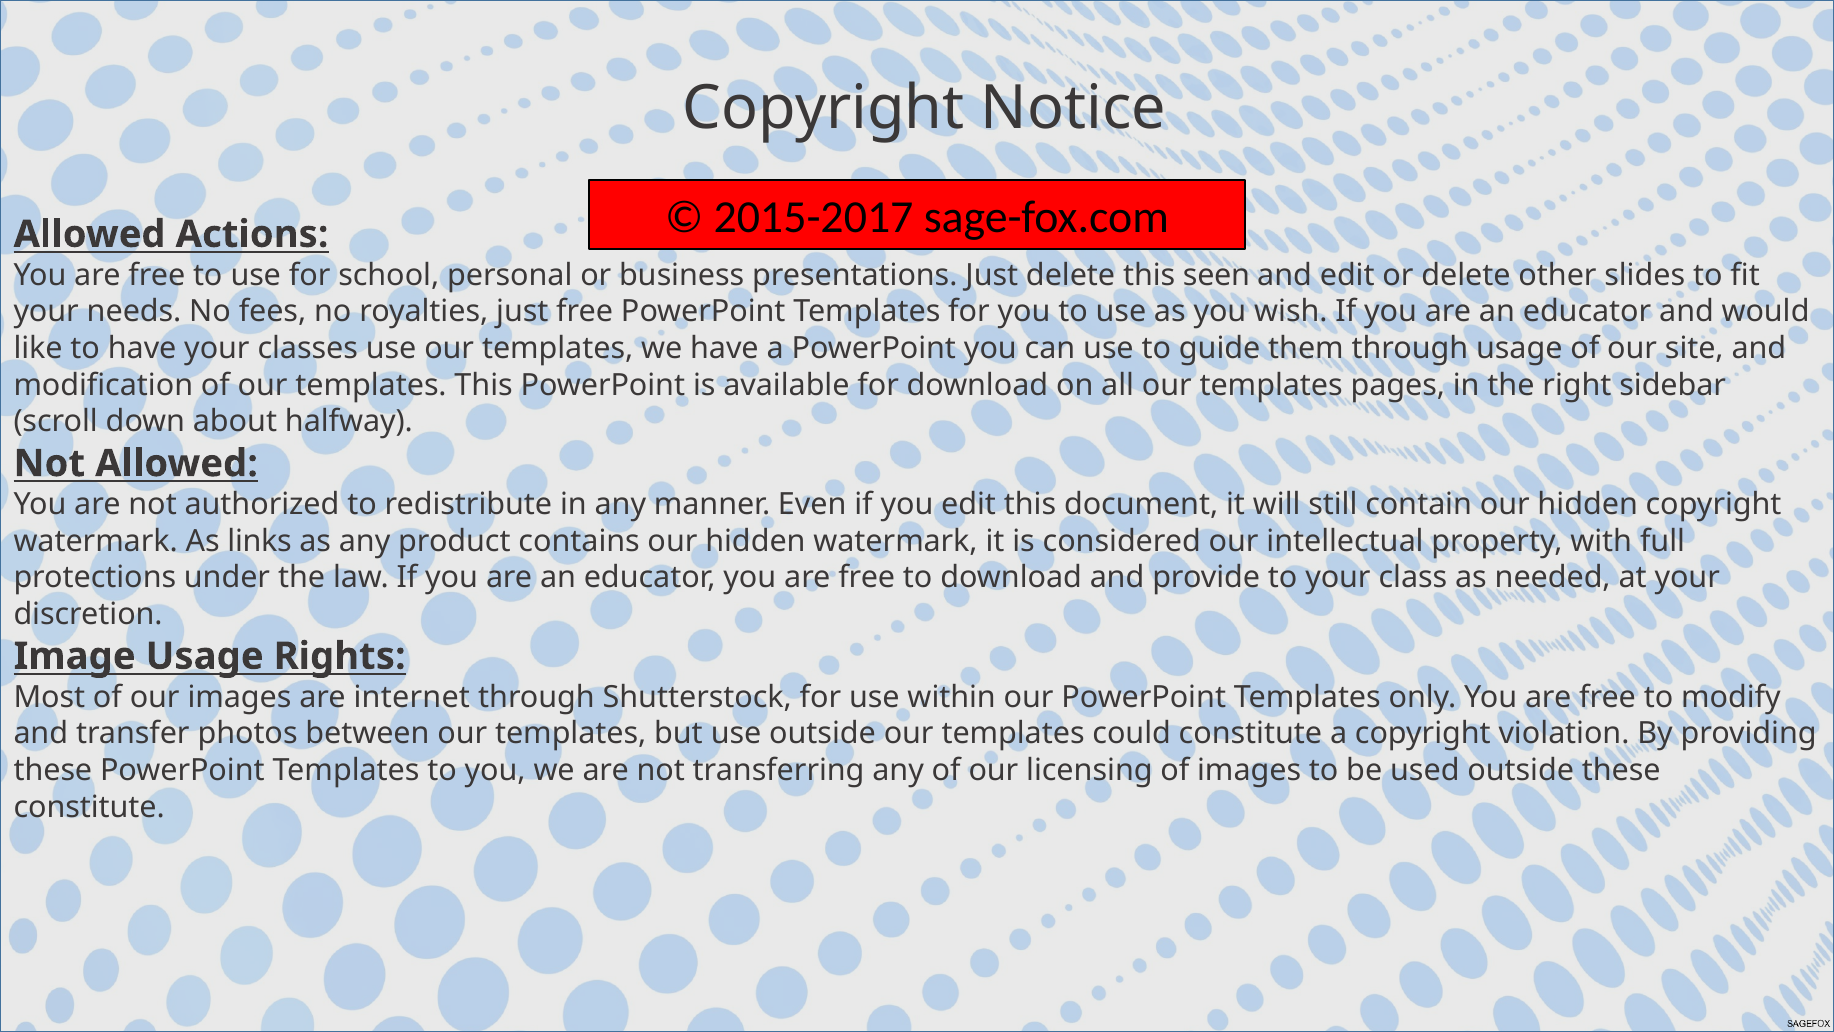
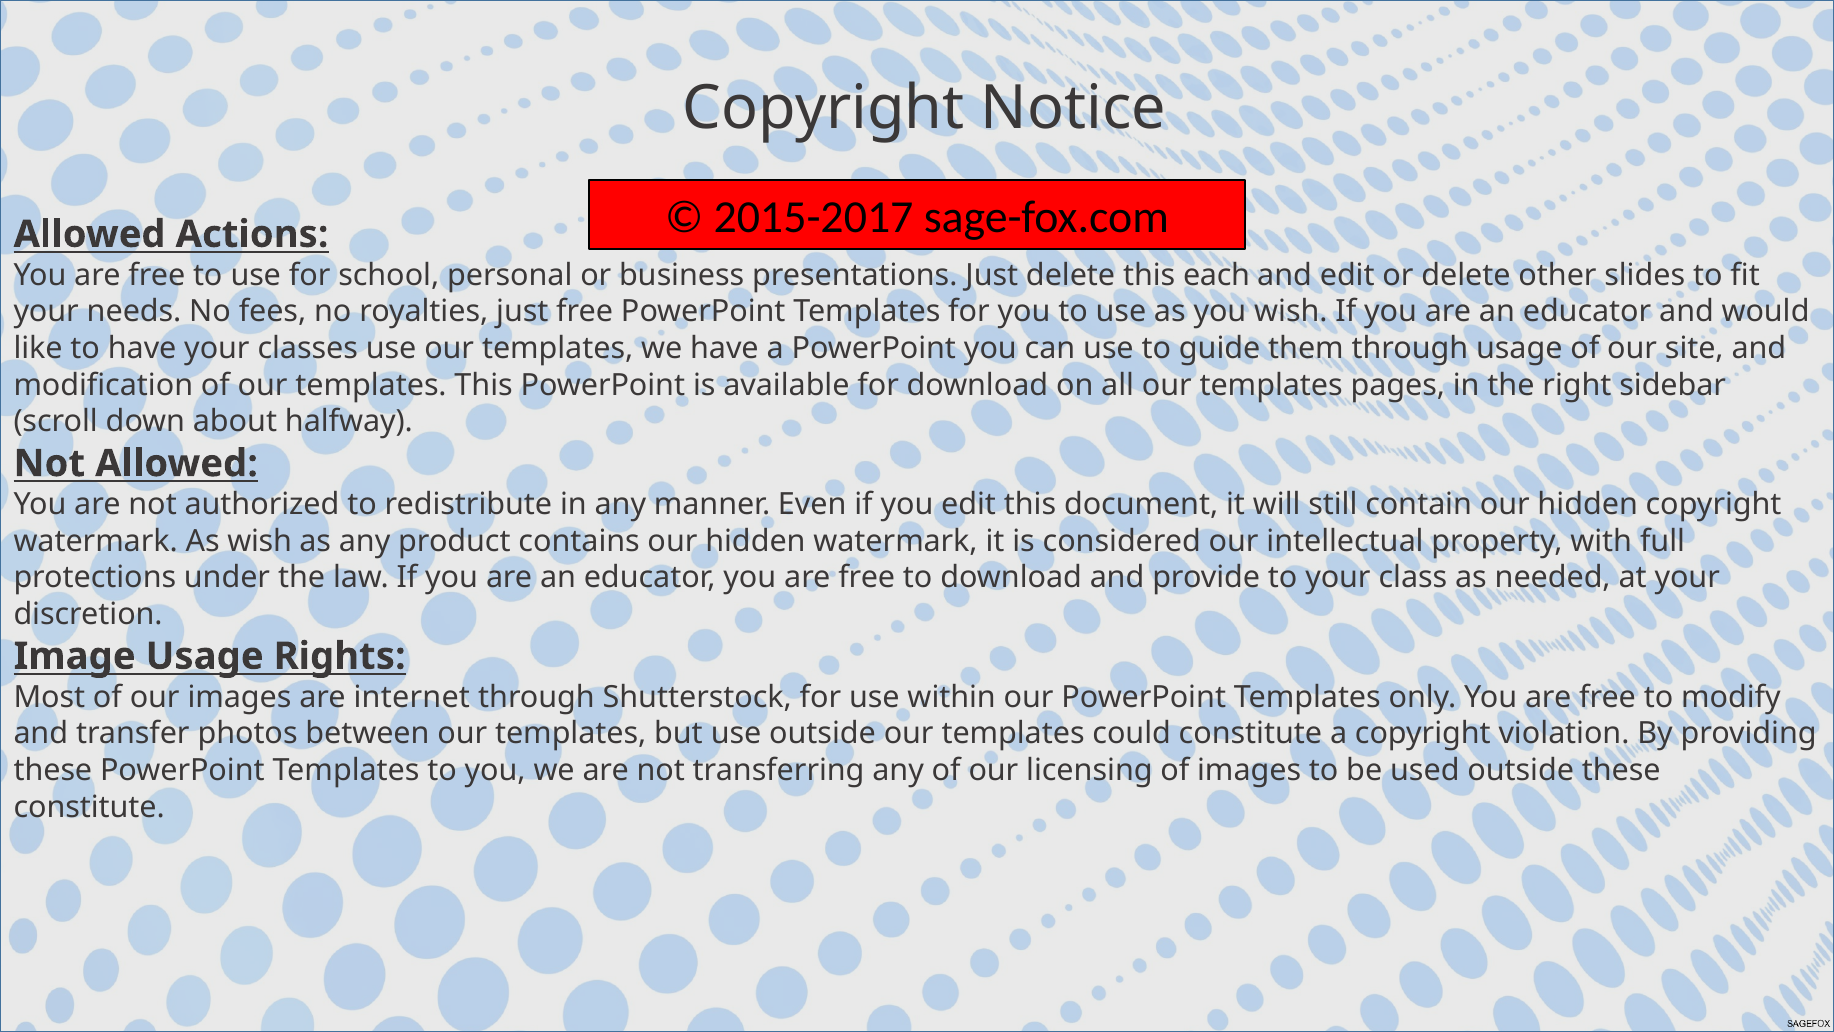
seen: seen -> each (1217, 275)
As links: links -> wish (260, 541)
